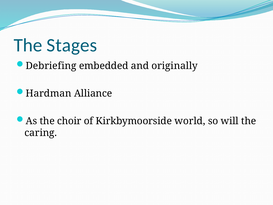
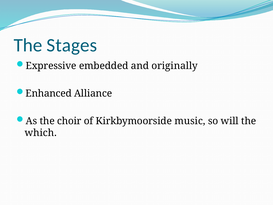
Debriefing: Debriefing -> Expressive (51, 66)
Hardman: Hardman -> Enhanced (49, 93)
world: world -> music (190, 121)
caring: caring -> which (41, 133)
